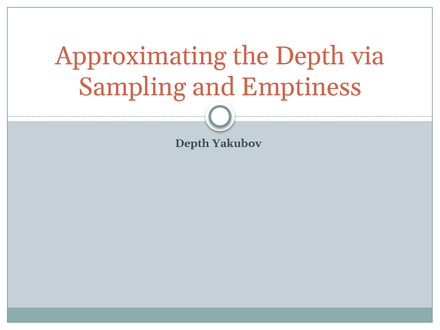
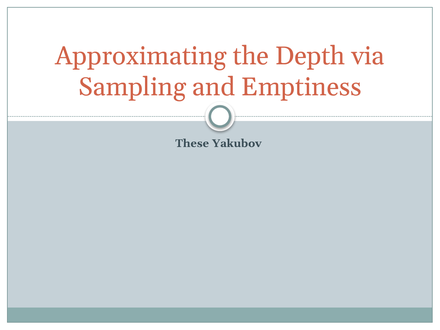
Depth: Depth -> These (192, 143)
